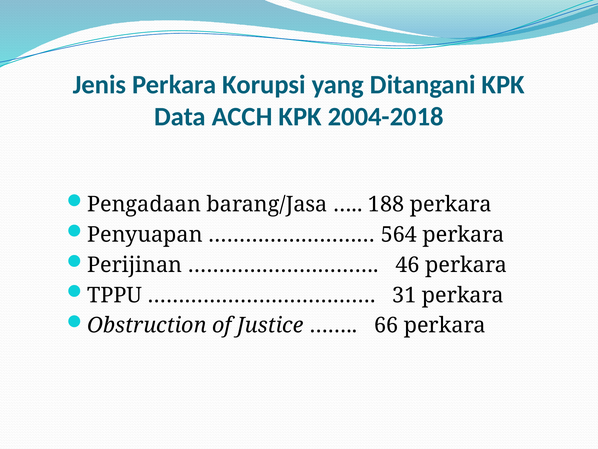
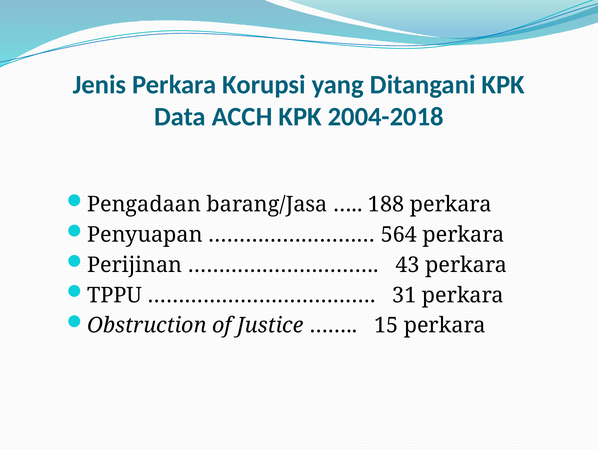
46: 46 -> 43 (408, 265)
66: 66 -> 15 (386, 325)
